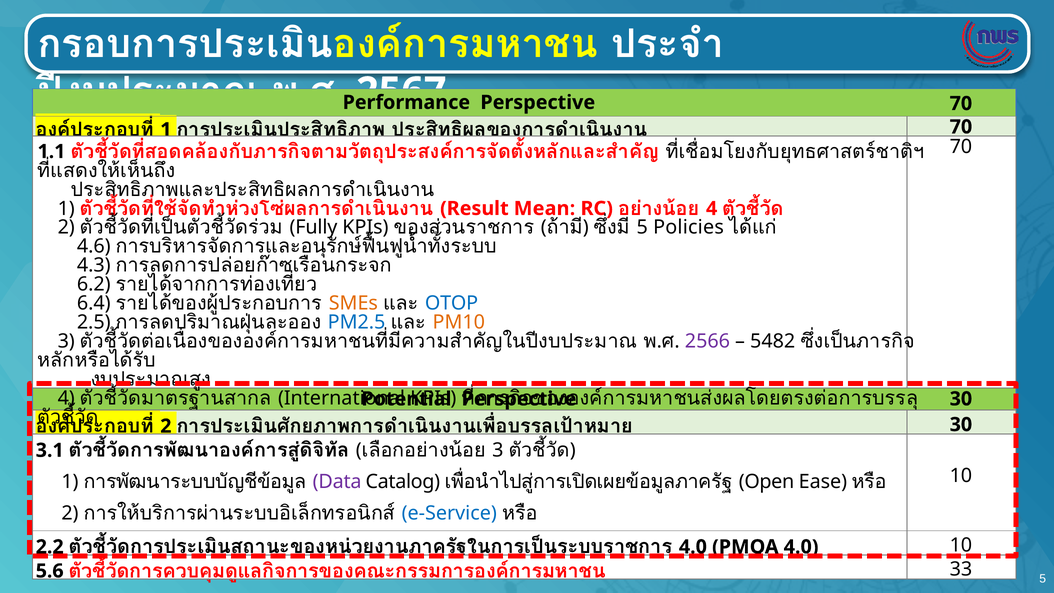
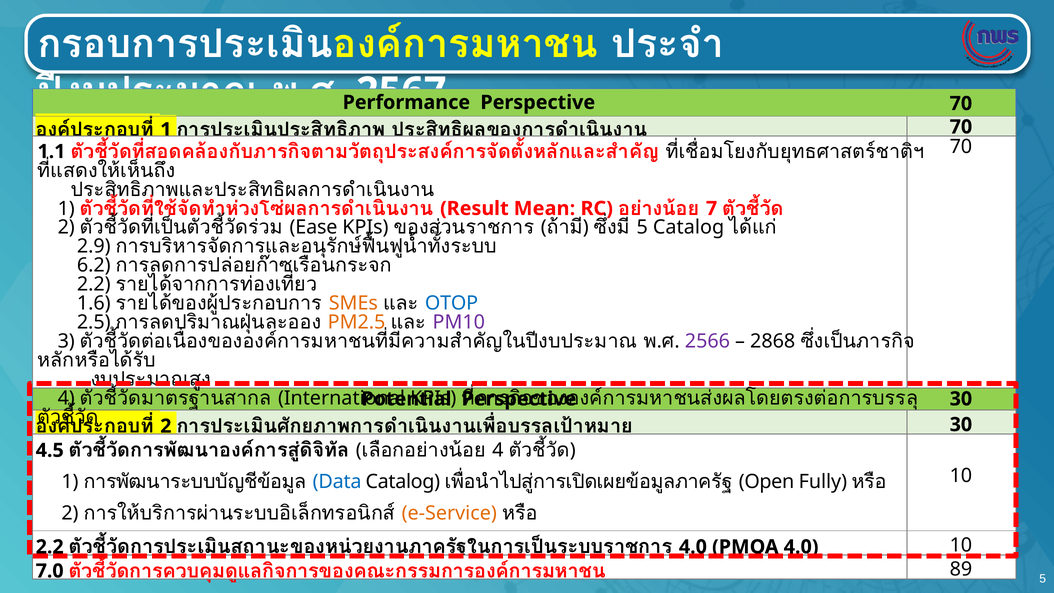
4: 4 -> 7 (712, 208)
Fully: Fully -> Ease (314, 227)
5 Policies: Policies -> Catalog (689, 227)
4.6: 4.6 -> 2.9 (94, 246)
4.3: 4.3 -> 6.2 (94, 265)
6.2: 6.2 -> 2.2 (94, 284)
6.4: 6.4 -> 1.6 (94, 303)
PM2.5 colour: blue -> orange (357, 322)
PM10 colour: orange -> purple (459, 322)
5482: 5482 -> 2868 (773, 341)
3.1: 3.1 -> 4.5 (50, 450)
3: 3 -> 4 (498, 450)
Data colour: purple -> blue (337, 482)
Ease: Ease -> Fully (823, 482)
e-Service colour: blue -> orange (449, 513)
5.6: 5.6 -> 7.0 (50, 571)
33: 33 -> 89 (961, 569)
